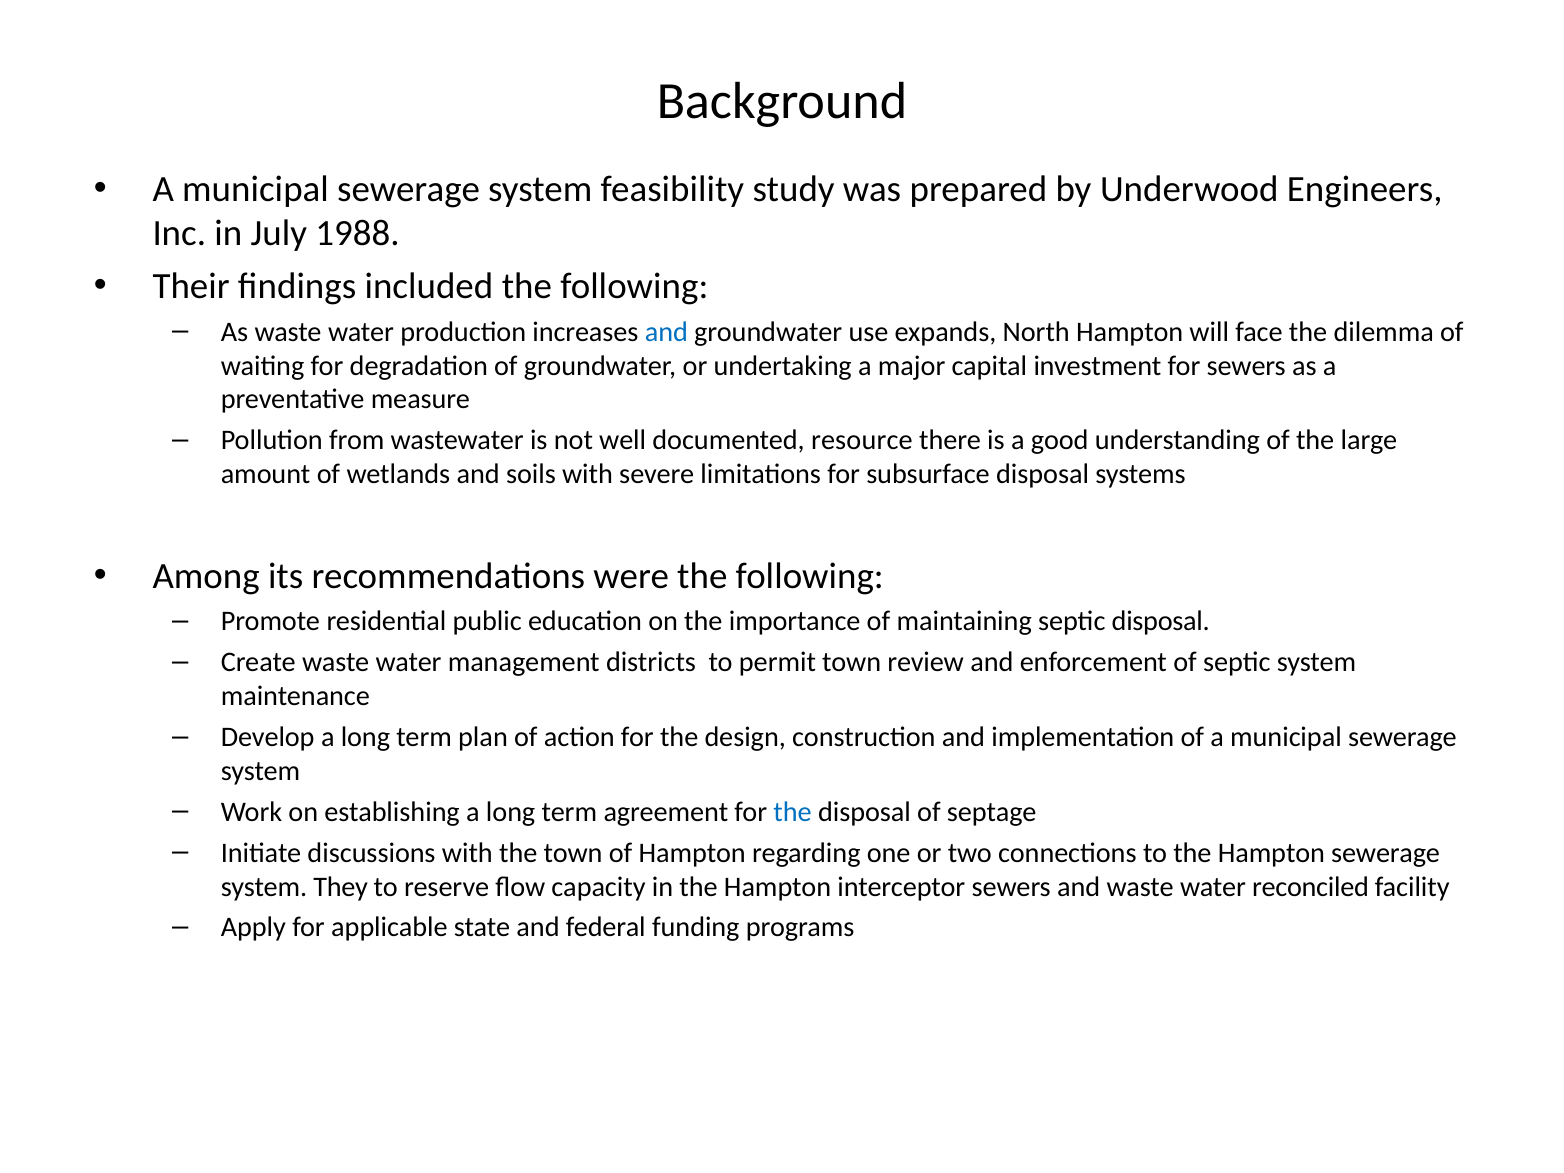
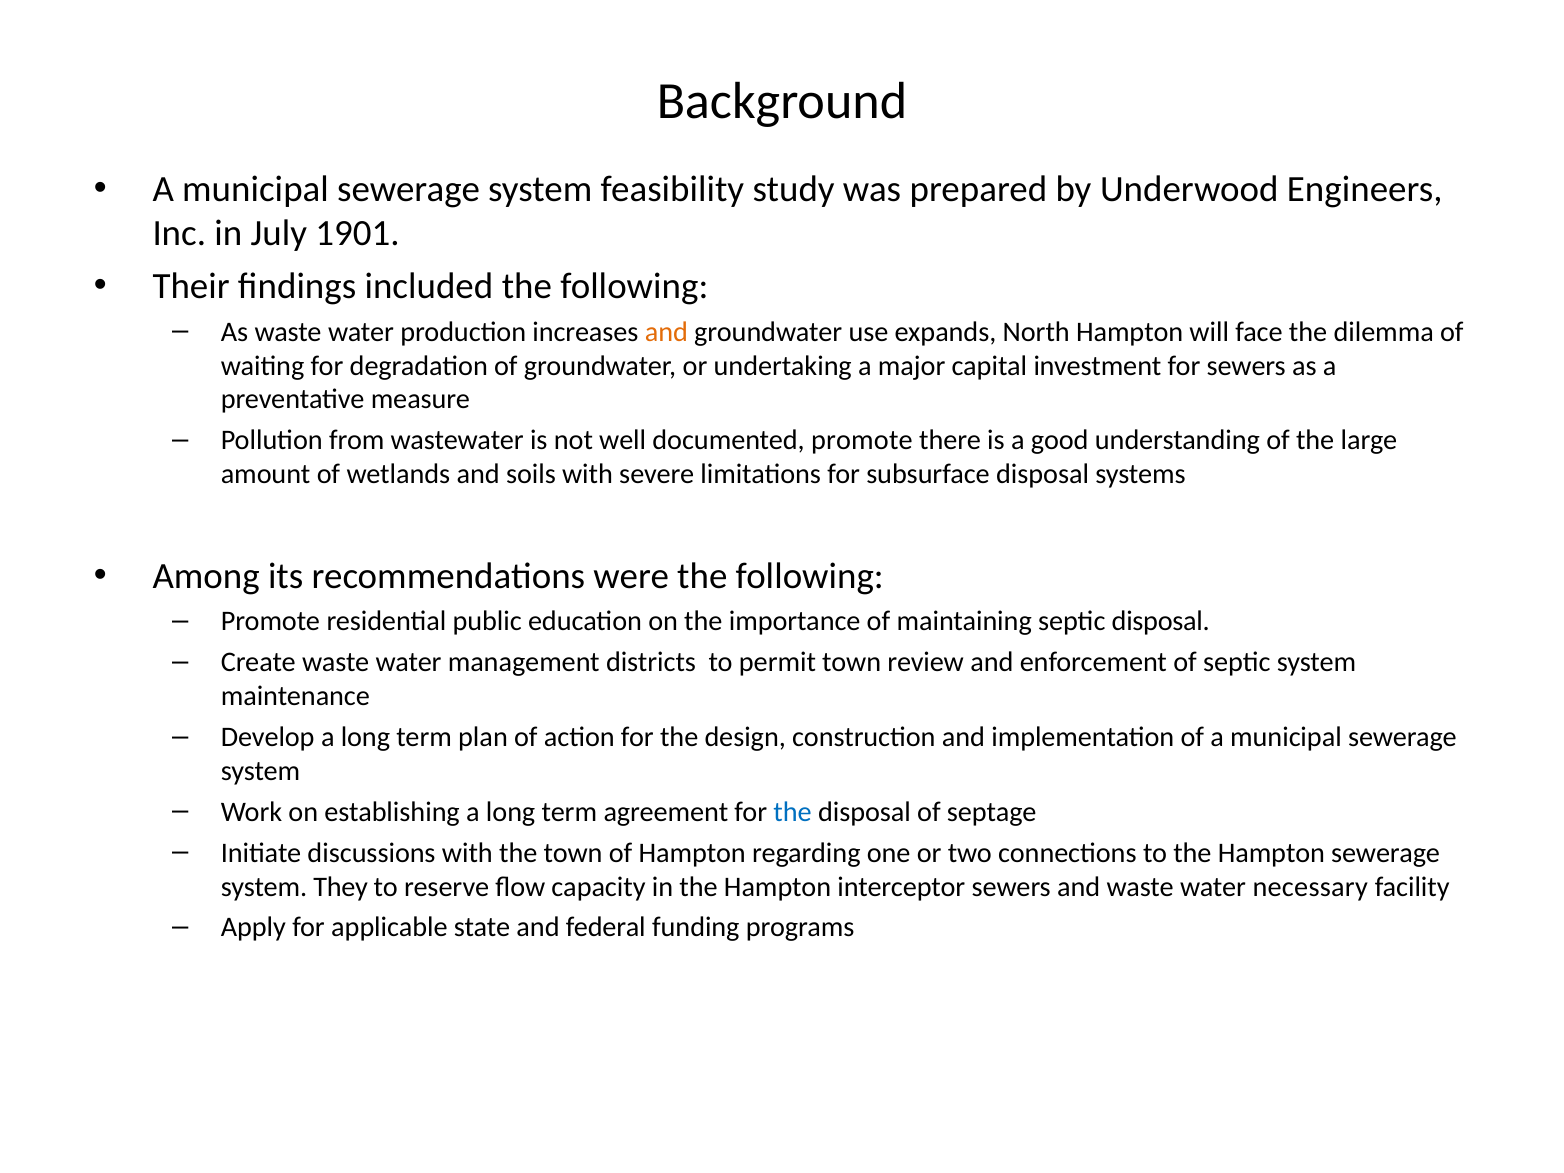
1988: 1988 -> 1901 (358, 233)
and colour: blue -> orange (666, 332)
documented resource: resource -> promote (862, 441)
reconciled: reconciled -> necessary (1310, 887)
